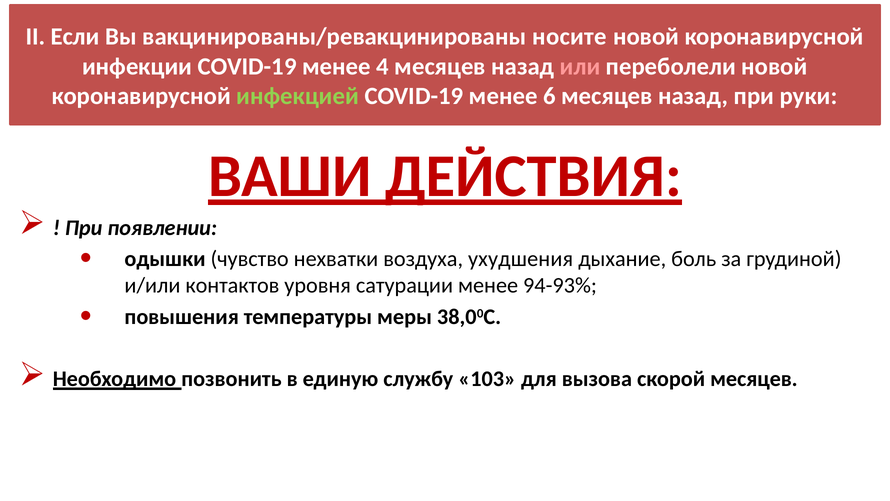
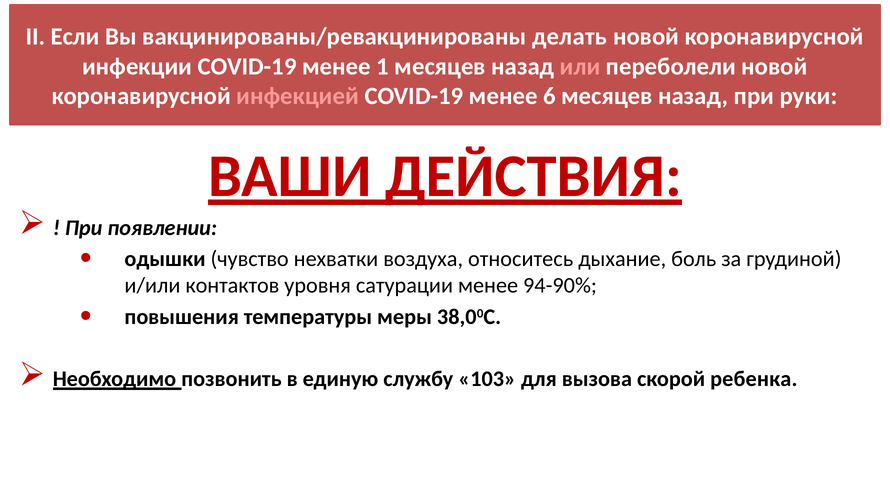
носите: носите -> делать (570, 37)
4: 4 -> 1 (383, 66)
инфекцией colour: light green -> pink (298, 96)
ухудшения: ухудшения -> относитесь (521, 259)
94-93%: 94-93% -> 94-90% (560, 285)
скорой месяцев: месяцев -> ребенка (754, 379)
